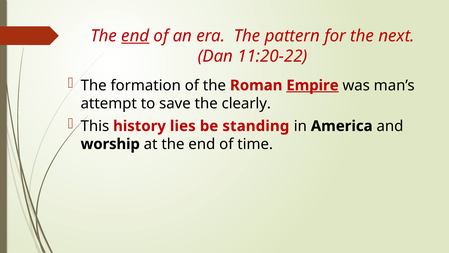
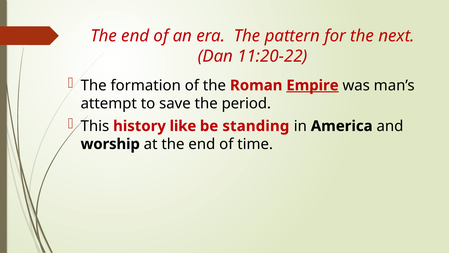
end underline: present -> none (135, 36)
clearly: clearly -> period (246, 103)
lies: lies -> like (183, 126)
